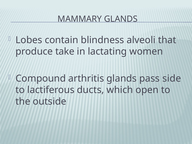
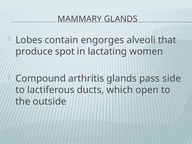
blindness: blindness -> engorges (102, 40)
take: take -> spot (65, 52)
